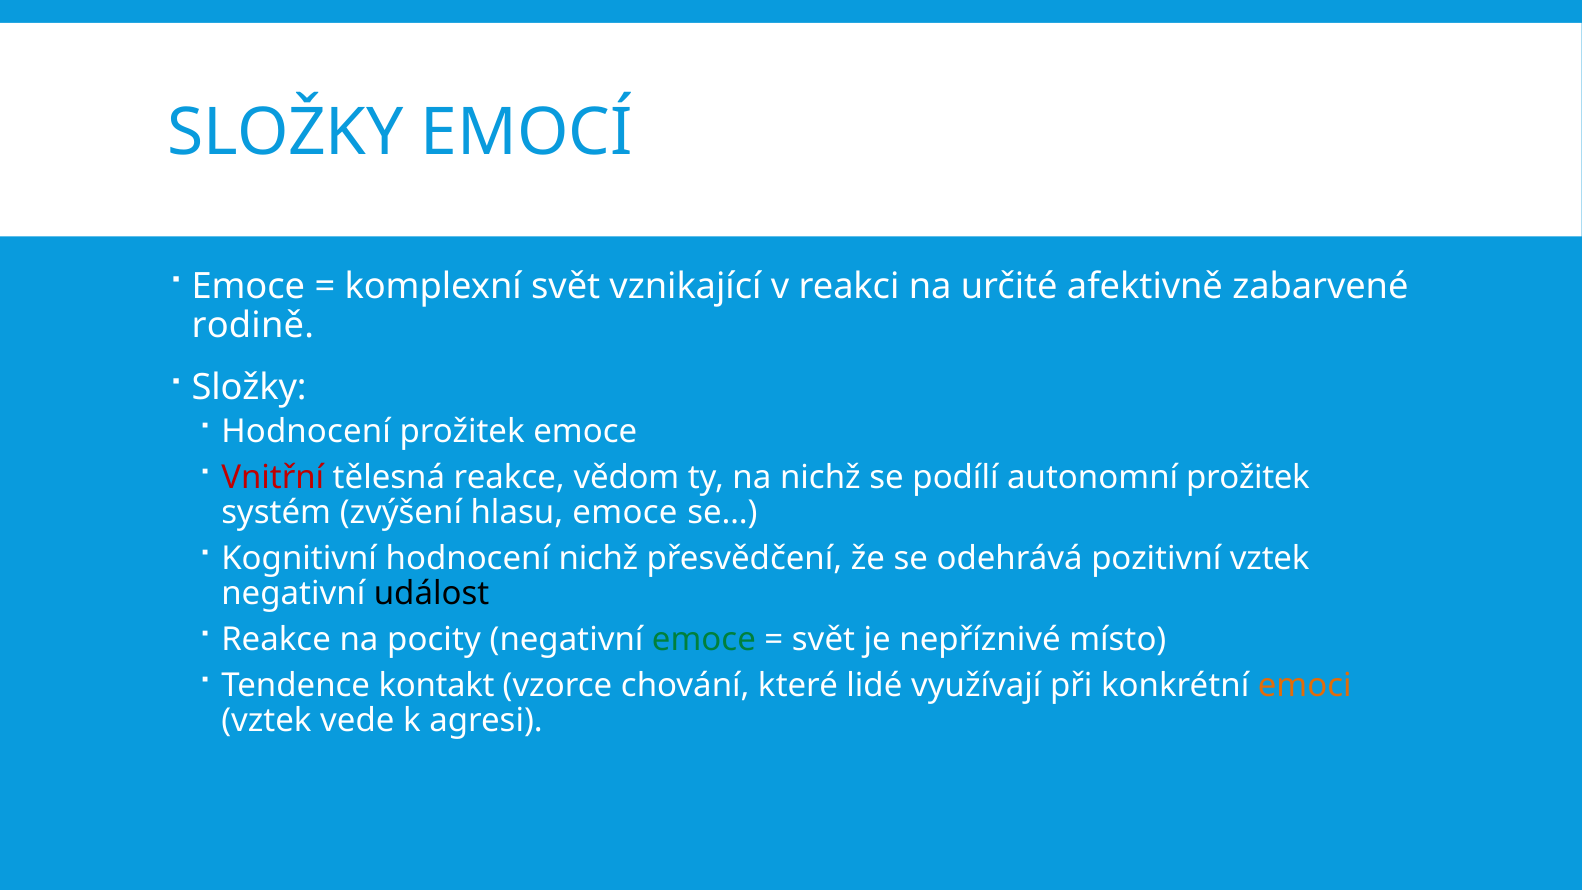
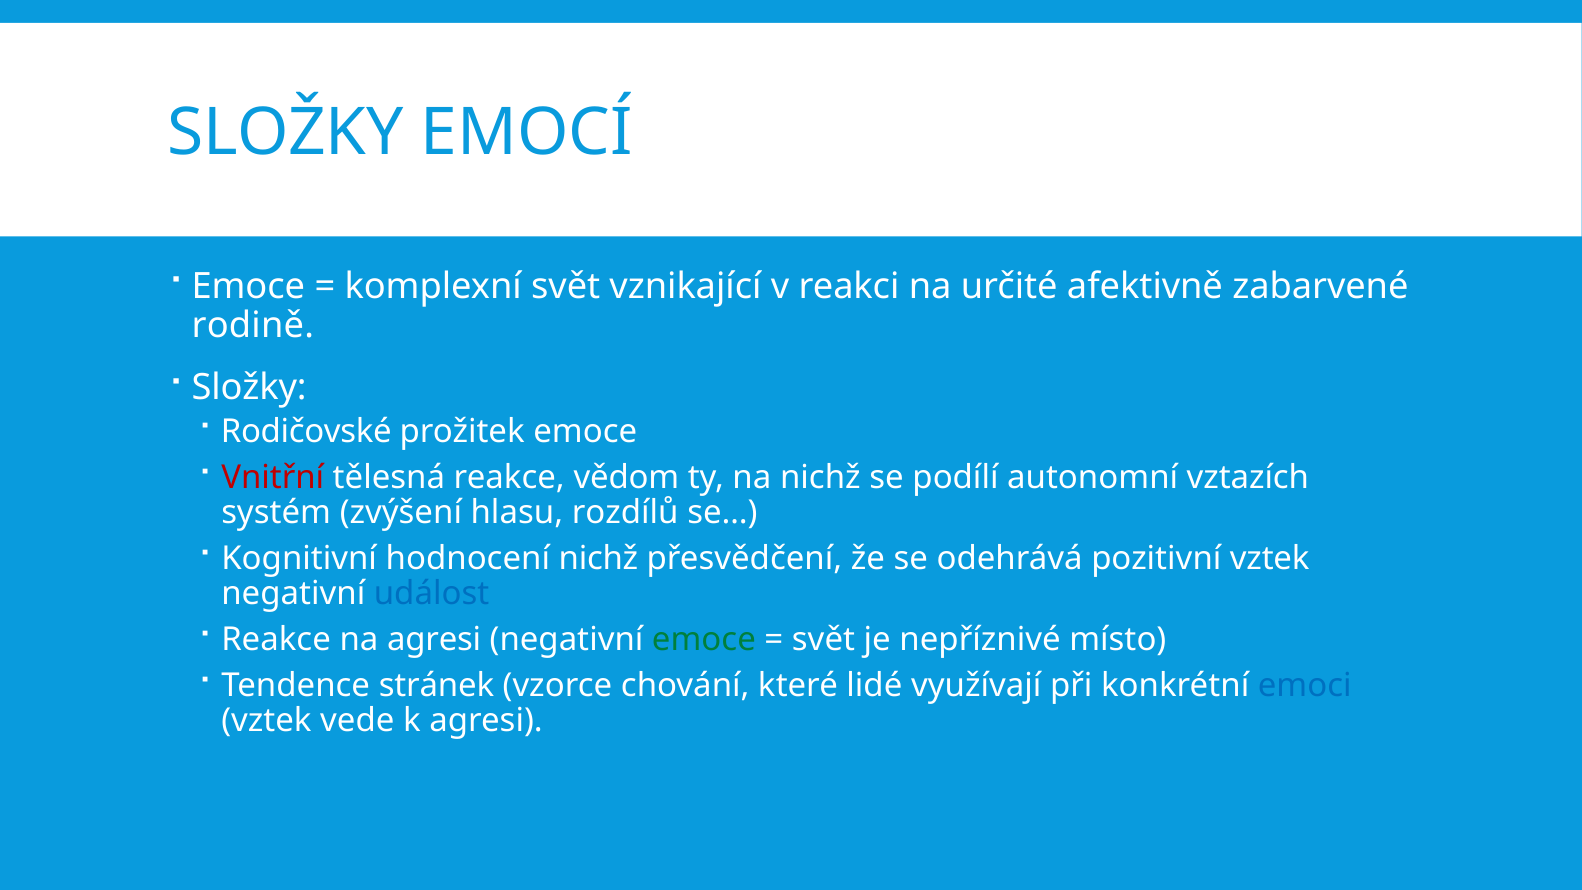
Hodnocení: Hodnocení -> Rodičovské (306, 432)
autonomní prožitek: prožitek -> vztazích (1248, 477)
hlasu emoce: emoce -> rozdílů (625, 513)
událost colour: black -> blue (432, 594)
na pocity: pocity -> agresi (434, 640)
kontakt: kontakt -> stránek (436, 685)
emoci colour: orange -> blue (1305, 685)
